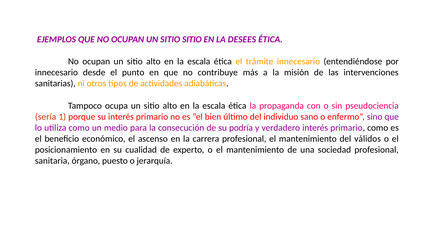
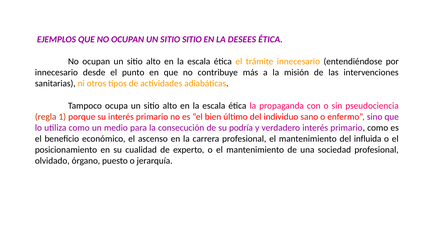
sería: sería -> regla (46, 117)
válidos: válidos -> influida (368, 139)
sanitaria: sanitaria -> olvidado (52, 161)
